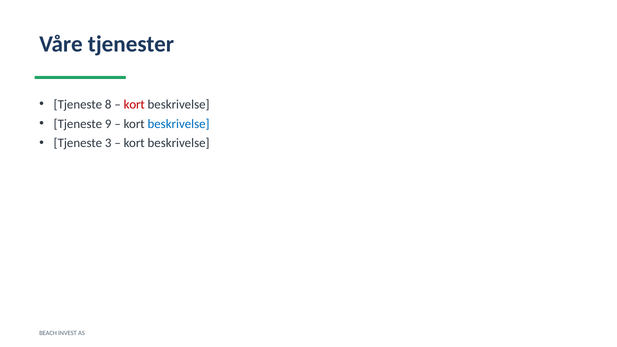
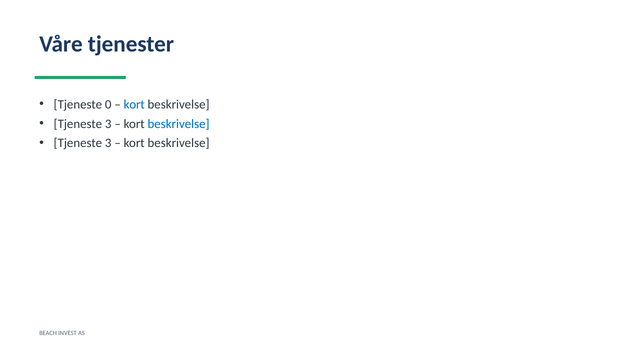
8: 8 -> 0 (108, 105)
kort colour: red -> blue (134, 105)
9: 9 -> 3 (108, 124)
